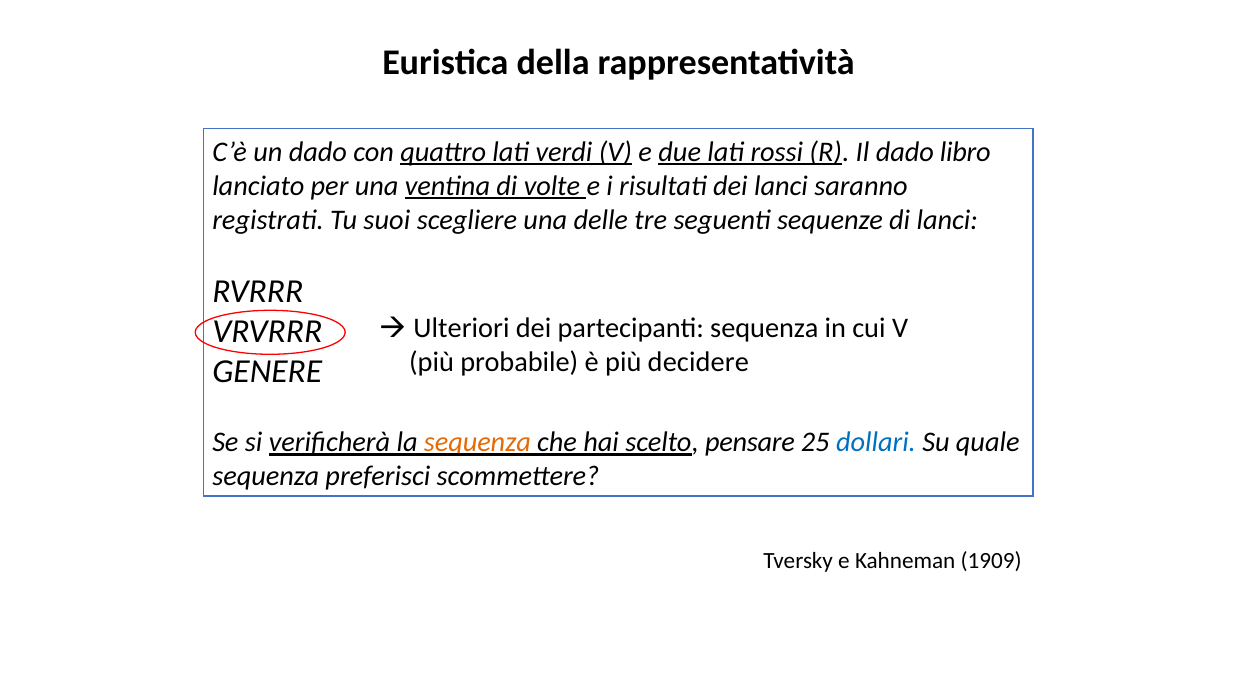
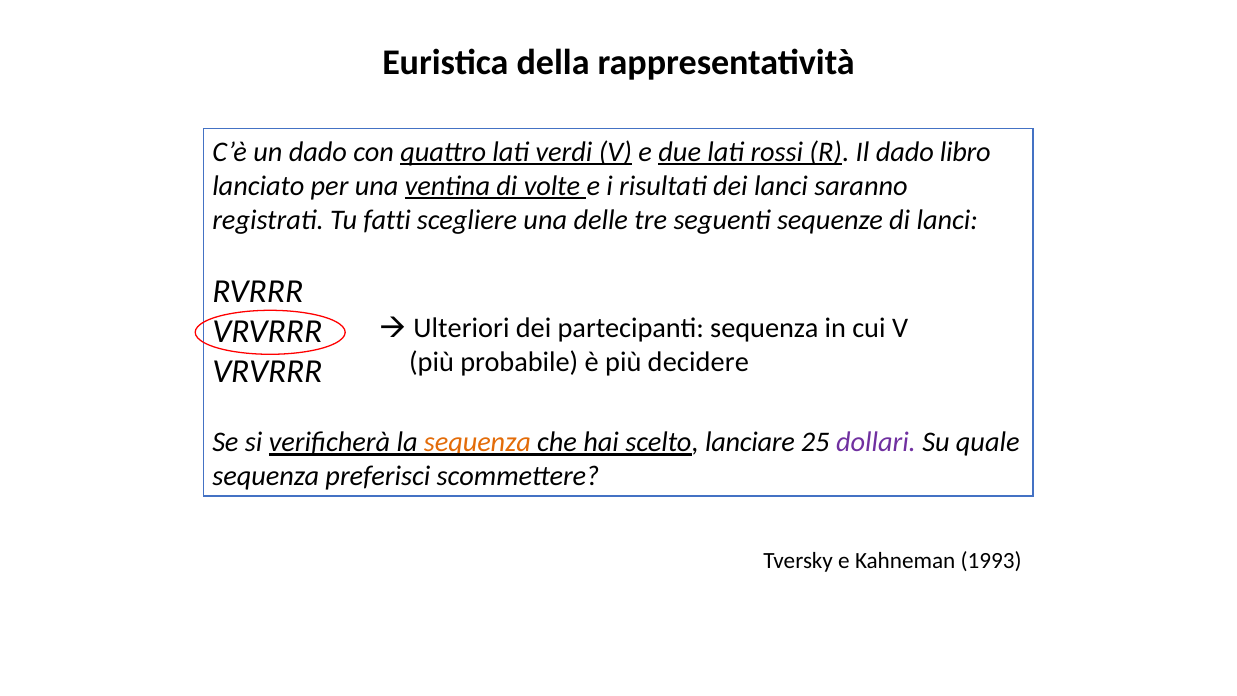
suoi: suoi -> fatti (387, 220)
GENERE: GENERE -> VRVRRR (267, 372)
pensare: pensare -> lanciare (750, 442)
dollari colour: blue -> purple (876, 442)
1909: 1909 -> 1993 (991, 561)
